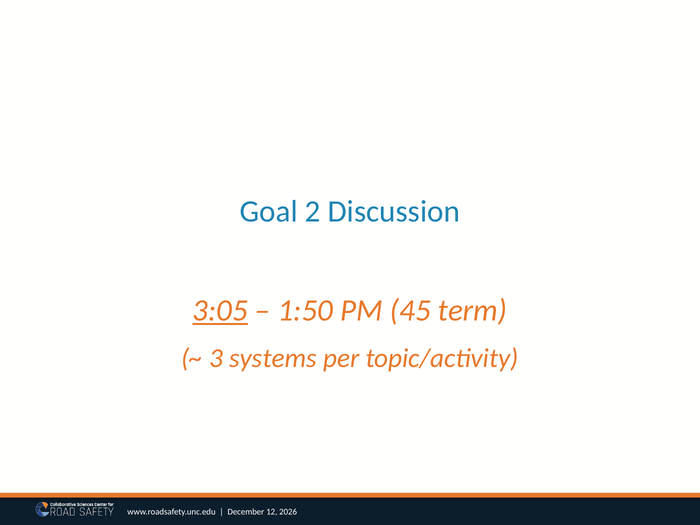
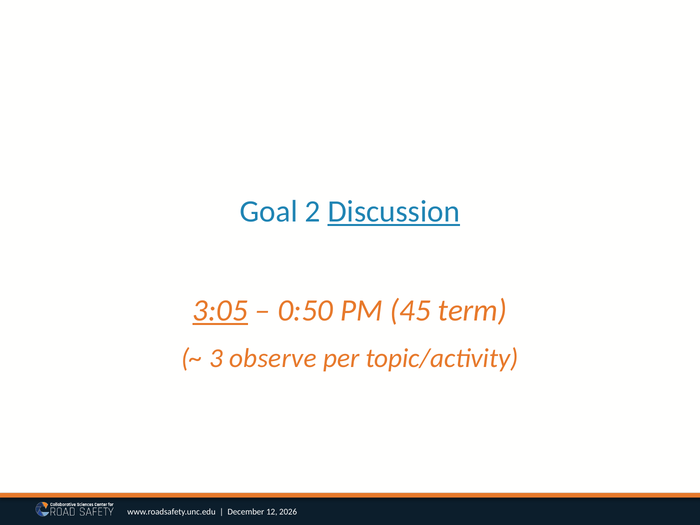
Discussion underline: none -> present (394, 212)
1:50: 1:50 -> 0:50 (305, 311)
systems: systems -> observe (273, 358)
